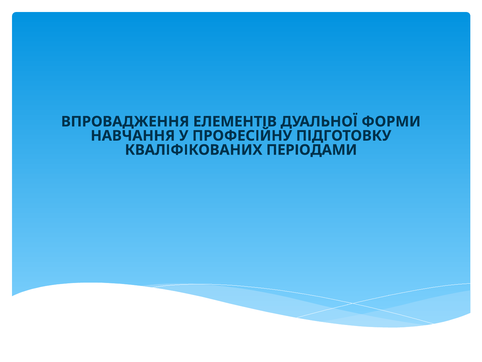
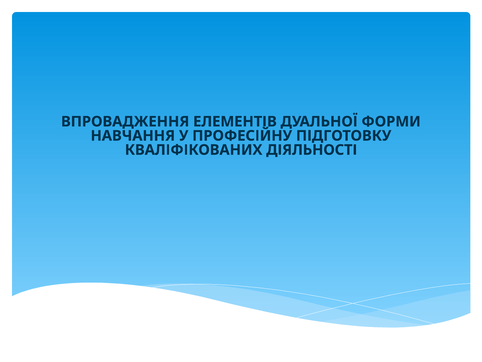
ПЕРІОДАМИ: ПЕРІОДАМИ -> ДІЯЛЬНОСТІ (312, 150)
